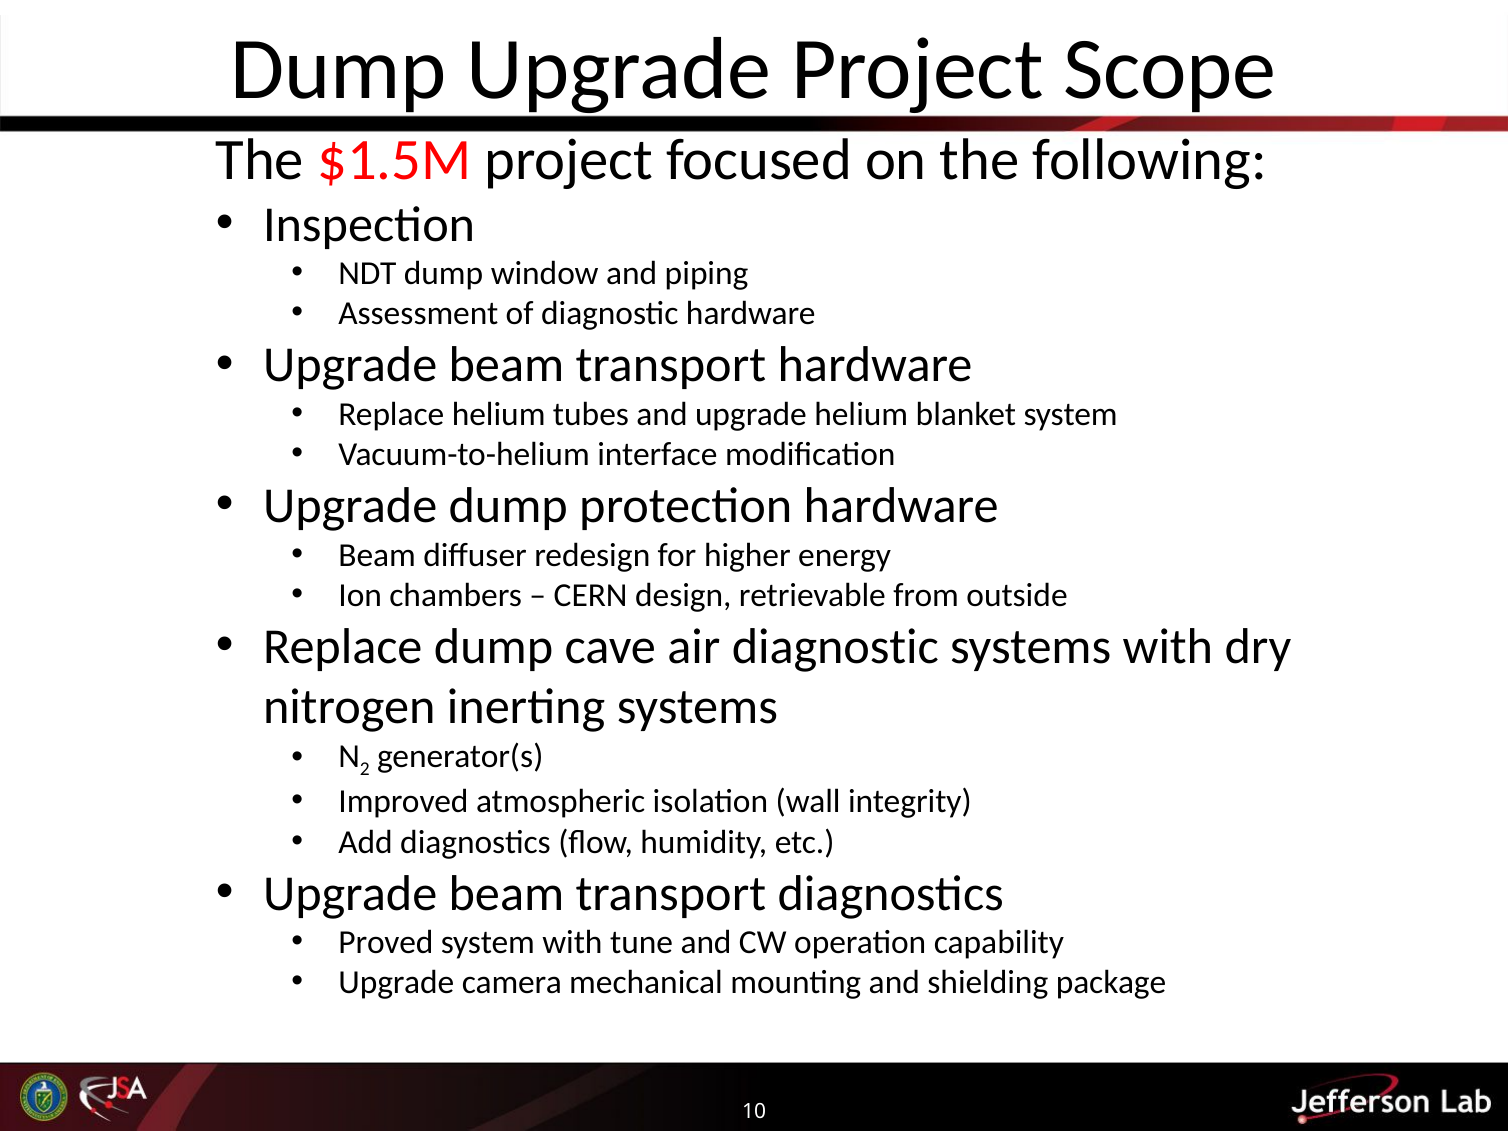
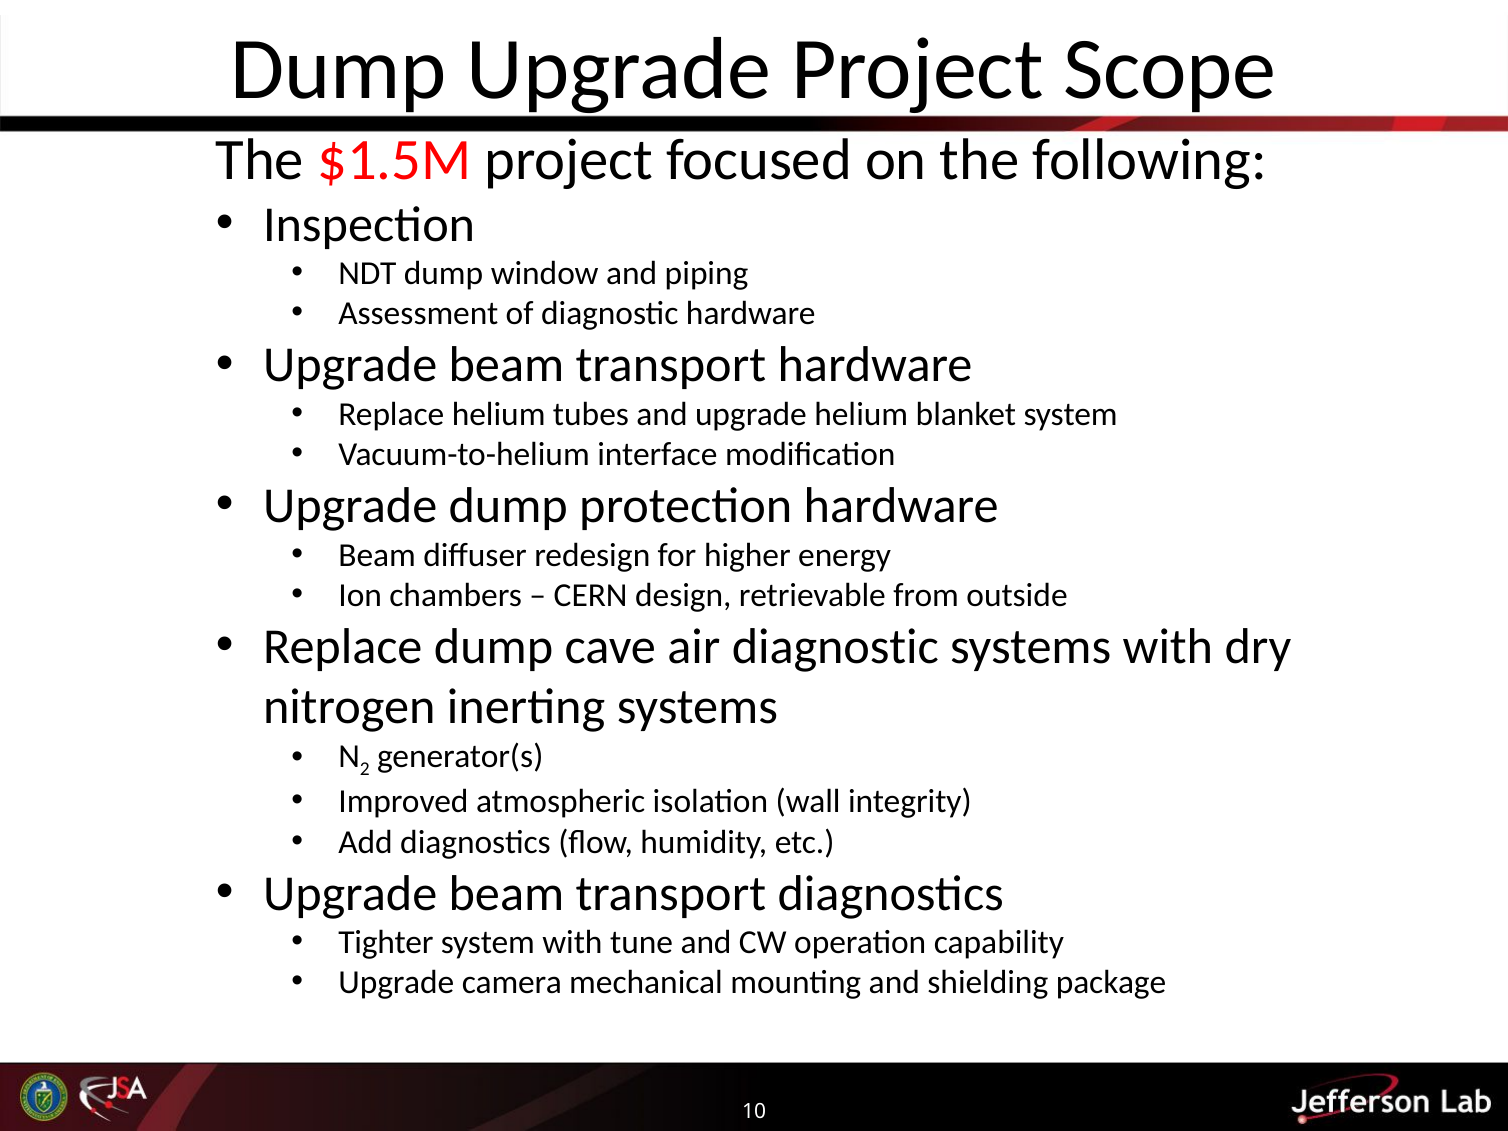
Proved: Proved -> Tighter (386, 942)
